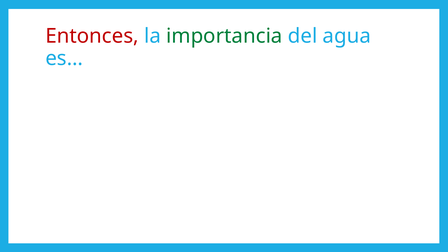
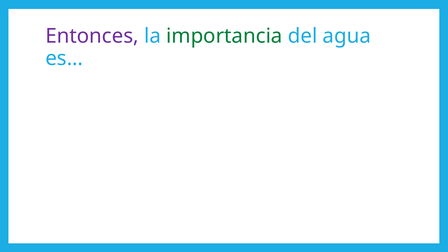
Entonces colour: red -> purple (92, 36)
